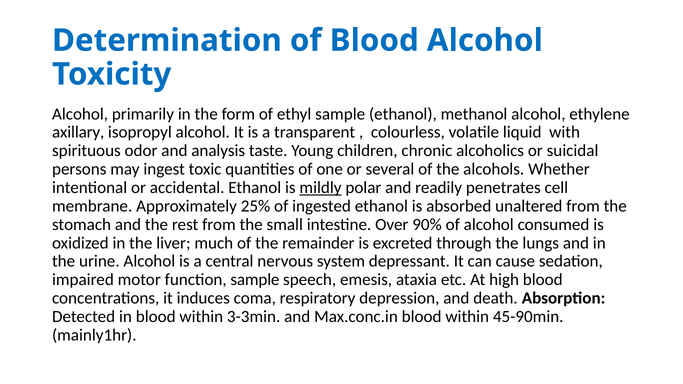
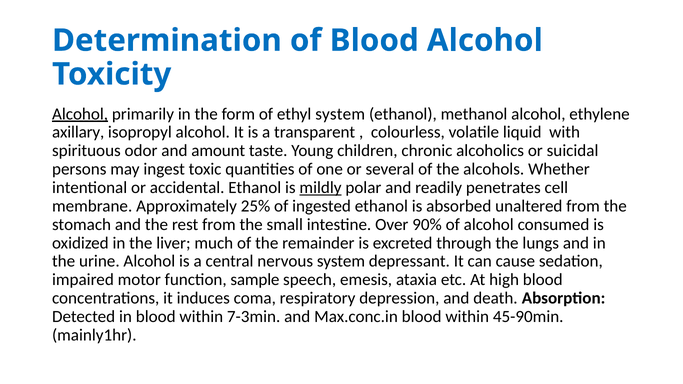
Alcohol underline: none -> present (80, 114)
ethyl sample: sample -> system (340, 114)
analysis: analysis -> amount (218, 151)
3-3min: 3-3min -> 7-3min (254, 317)
